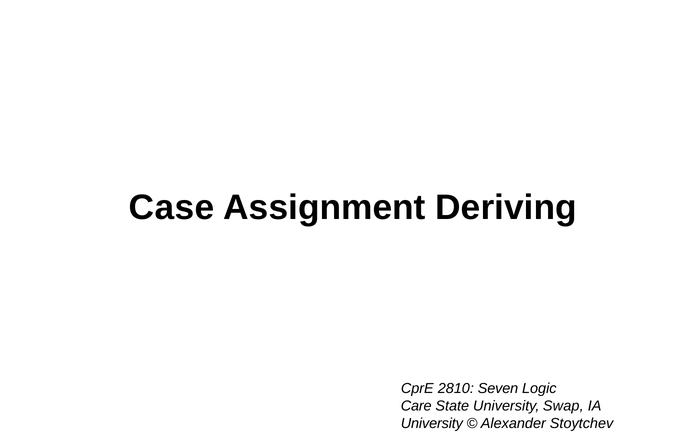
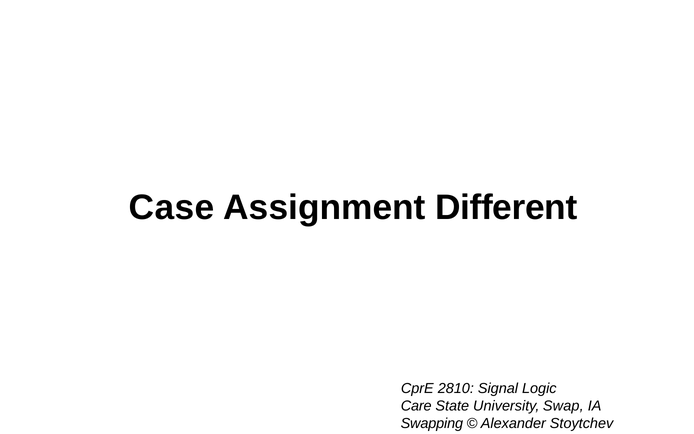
Deriving: Deriving -> Different (506, 208)
Seven: Seven -> Signal (498, 388)
University: University -> Swapping (432, 423)
